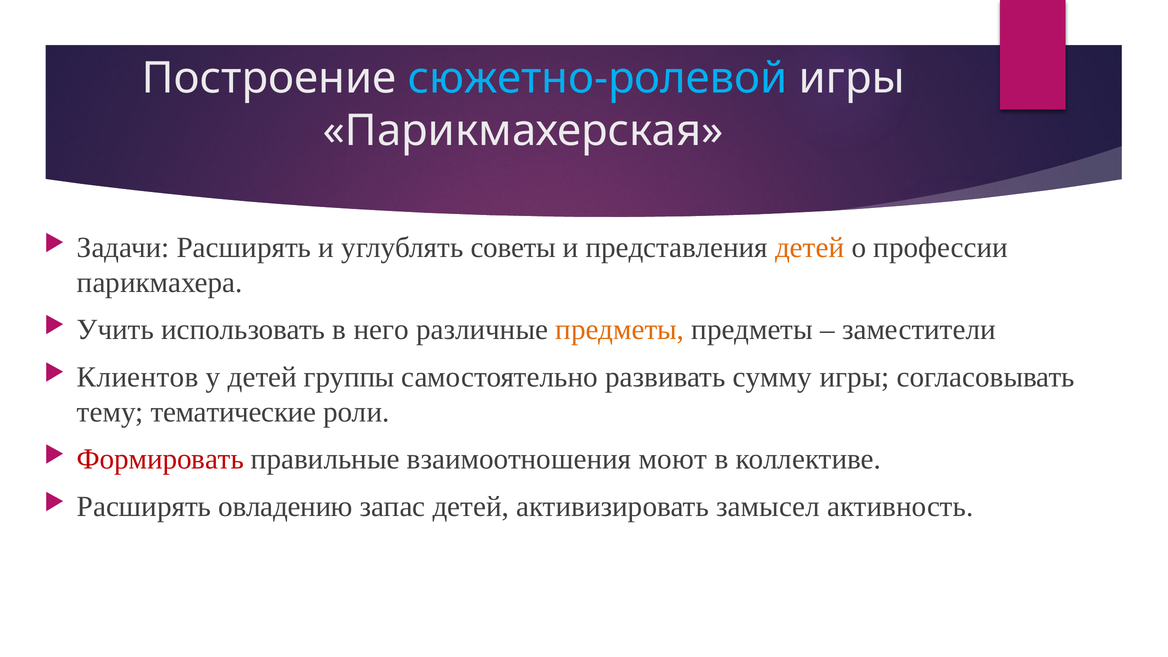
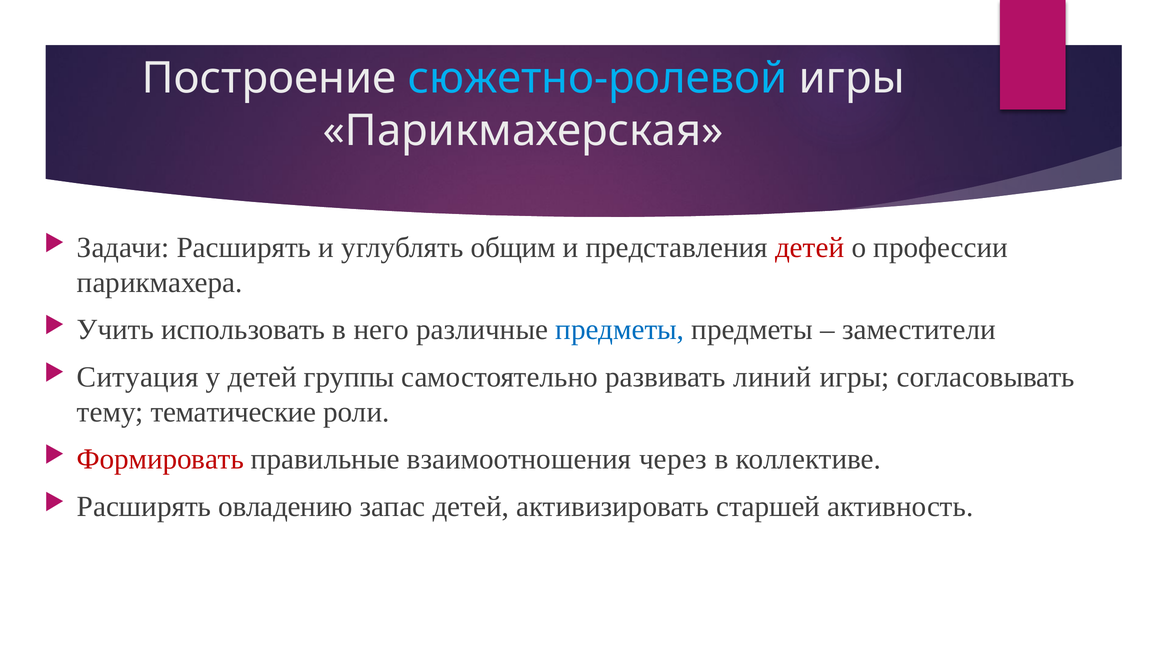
советы: советы -> общим (513, 248)
детей colour: orange -> red (810, 248)
предметы colour: orange -> blue (620, 330)
Клиентов: Клиентов -> Ситуация (138, 377)
сумму: сумму -> линий (772, 377)
моют: моют -> через (673, 459)
замысел: замысел -> старшей (768, 506)
